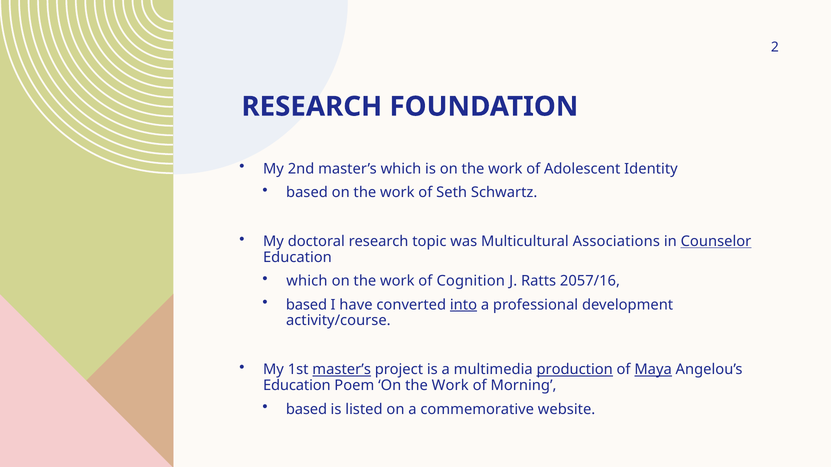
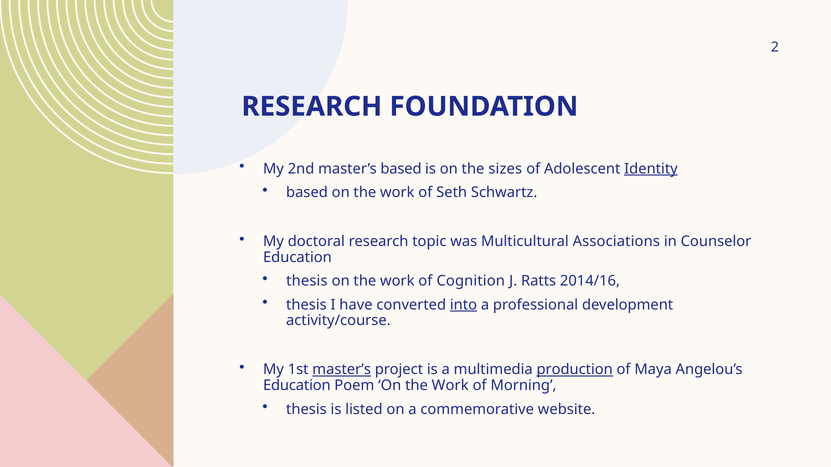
master’s which: which -> based (401, 169)
is on the work: work -> sizes (505, 169)
Identity underline: none -> present (651, 169)
Counselor underline: present -> none (716, 242)
which: which -> thesis (307, 281)
2057/16: 2057/16 -> 2014/16 (590, 281)
based: based -> thesis (306, 305)
Maya underline: present -> none (653, 370)
based: based -> thesis (306, 410)
